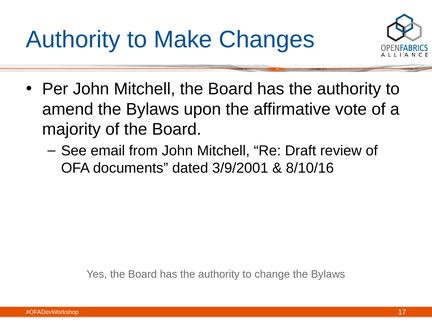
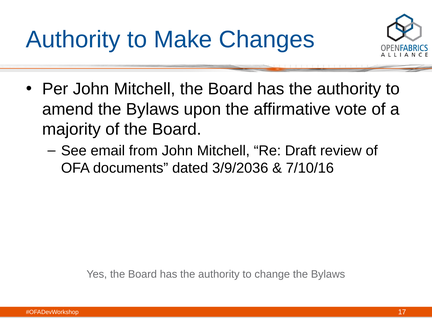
3/9/2001: 3/9/2001 -> 3/9/2036 (240, 168)
8/10/16: 8/10/16 -> 7/10/16 (310, 168)
